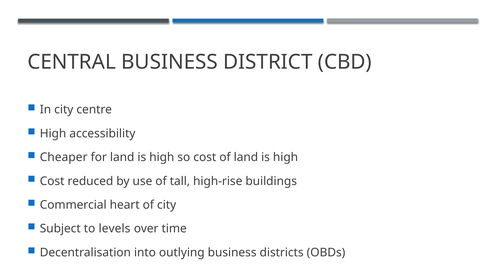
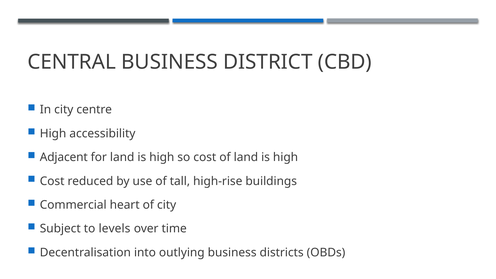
Cheaper: Cheaper -> Adjacent (64, 157)
